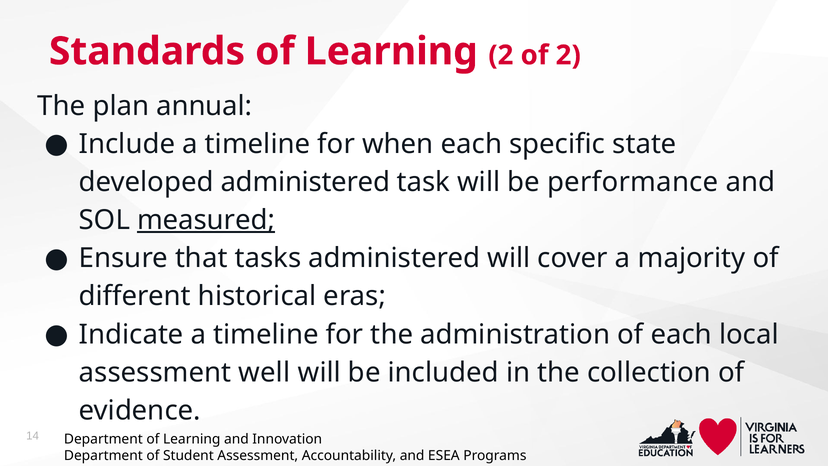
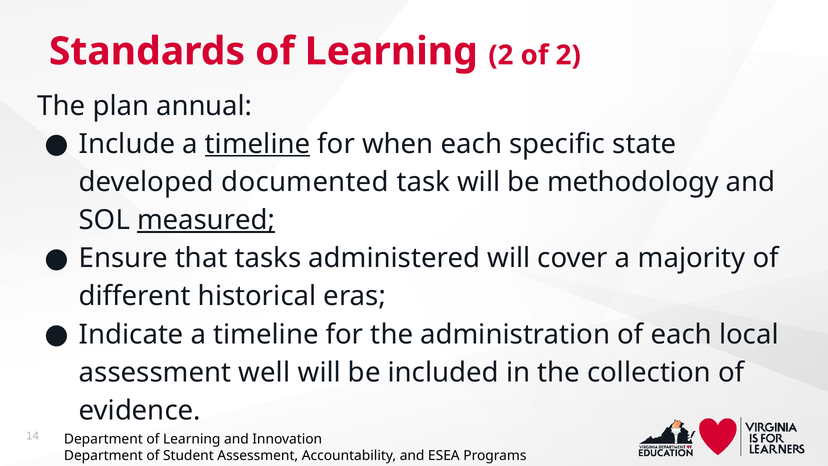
timeline underline: none -> present (258, 144)
developed administered: administered -> documented (305, 182)
performance: performance -> methodology (633, 182)
